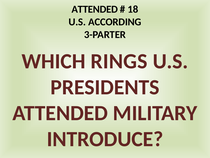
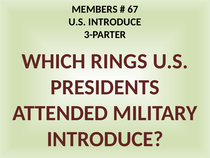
ATTENDED: ATTENDED -> MEMBERS (95, 9)
18: 18 -> 67 (133, 9)
U.S ACCORDING: ACCORDING -> INTRODUCE (115, 22)
